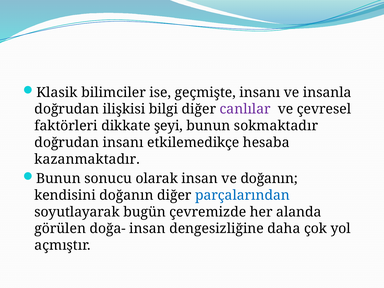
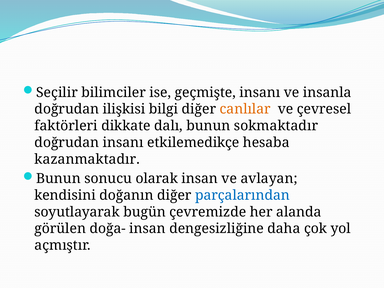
Klasik: Klasik -> Seçilir (57, 92)
canlılar colour: purple -> orange (245, 109)
şeyi: şeyi -> dalı (168, 126)
ve doğanın: doğanın -> avlayan (269, 179)
